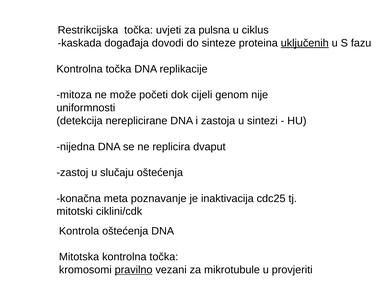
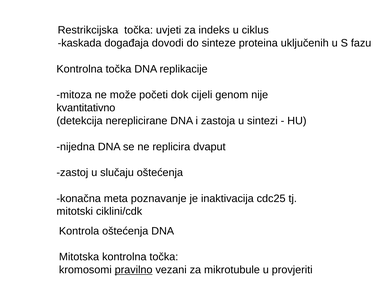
pulsna: pulsna -> indeks (214, 30)
uključenih underline: present -> none (305, 43)
uniformnosti: uniformnosti -> kvantitativno (86, 108)
